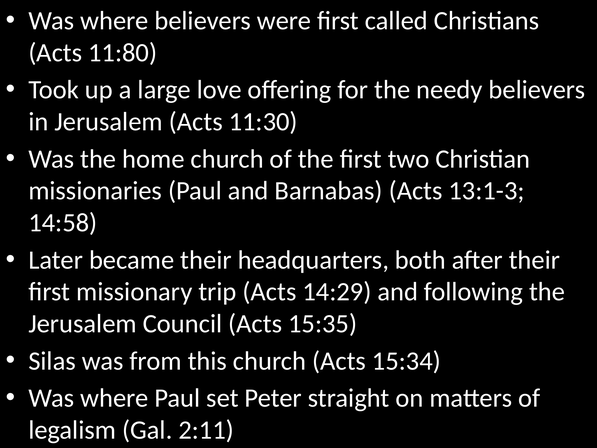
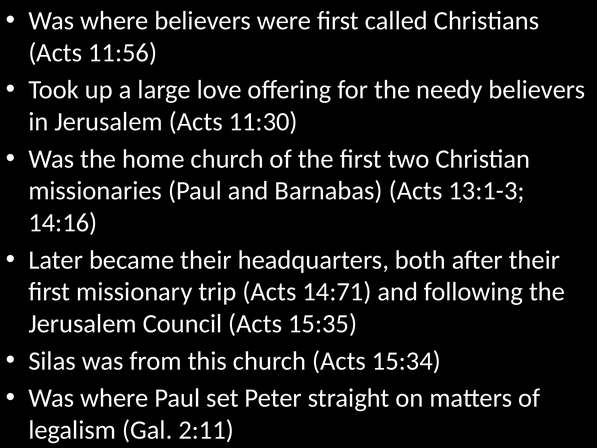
11:80: 11:80 -> 11:56 (123, 53)
14:58: 14:58 -> 14:16 (63, 223)
14:29: 14:29 -> 14:71 (337, 292)
